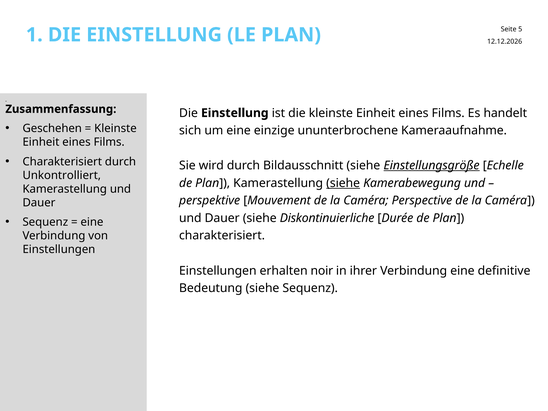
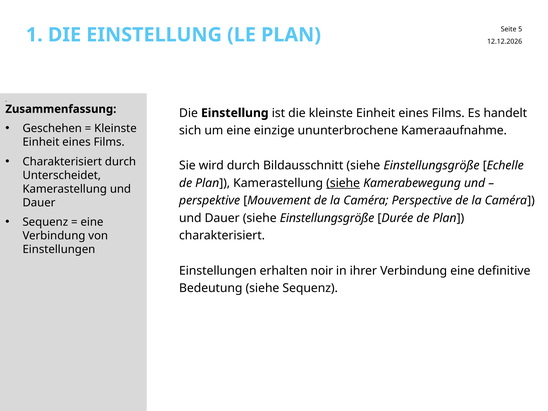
Einstellungsgröße underline: present -> none (432, 166)
Unkontrolliert: Unkontrolliert -> Unterscheidet (62, 175)
Dauer siehe Diskontinuierliche: Diskontinuierliche -> Einstellungsgröße (327, 218)
